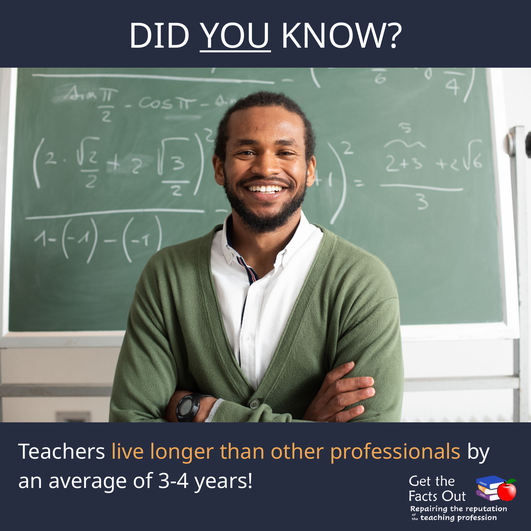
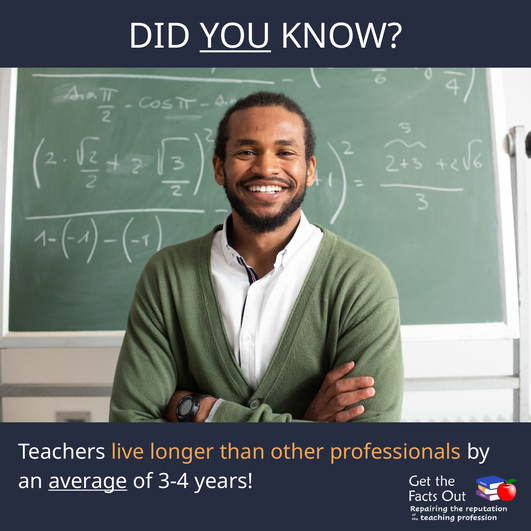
average underline: none -> present (88, 481)
